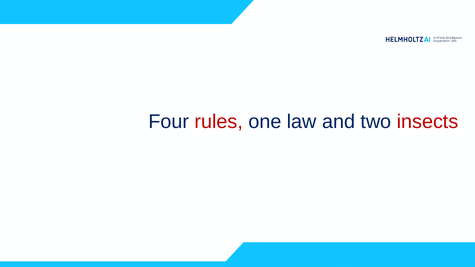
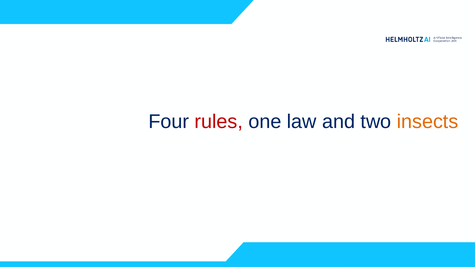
insects colour: red -> orange (428, 122)
